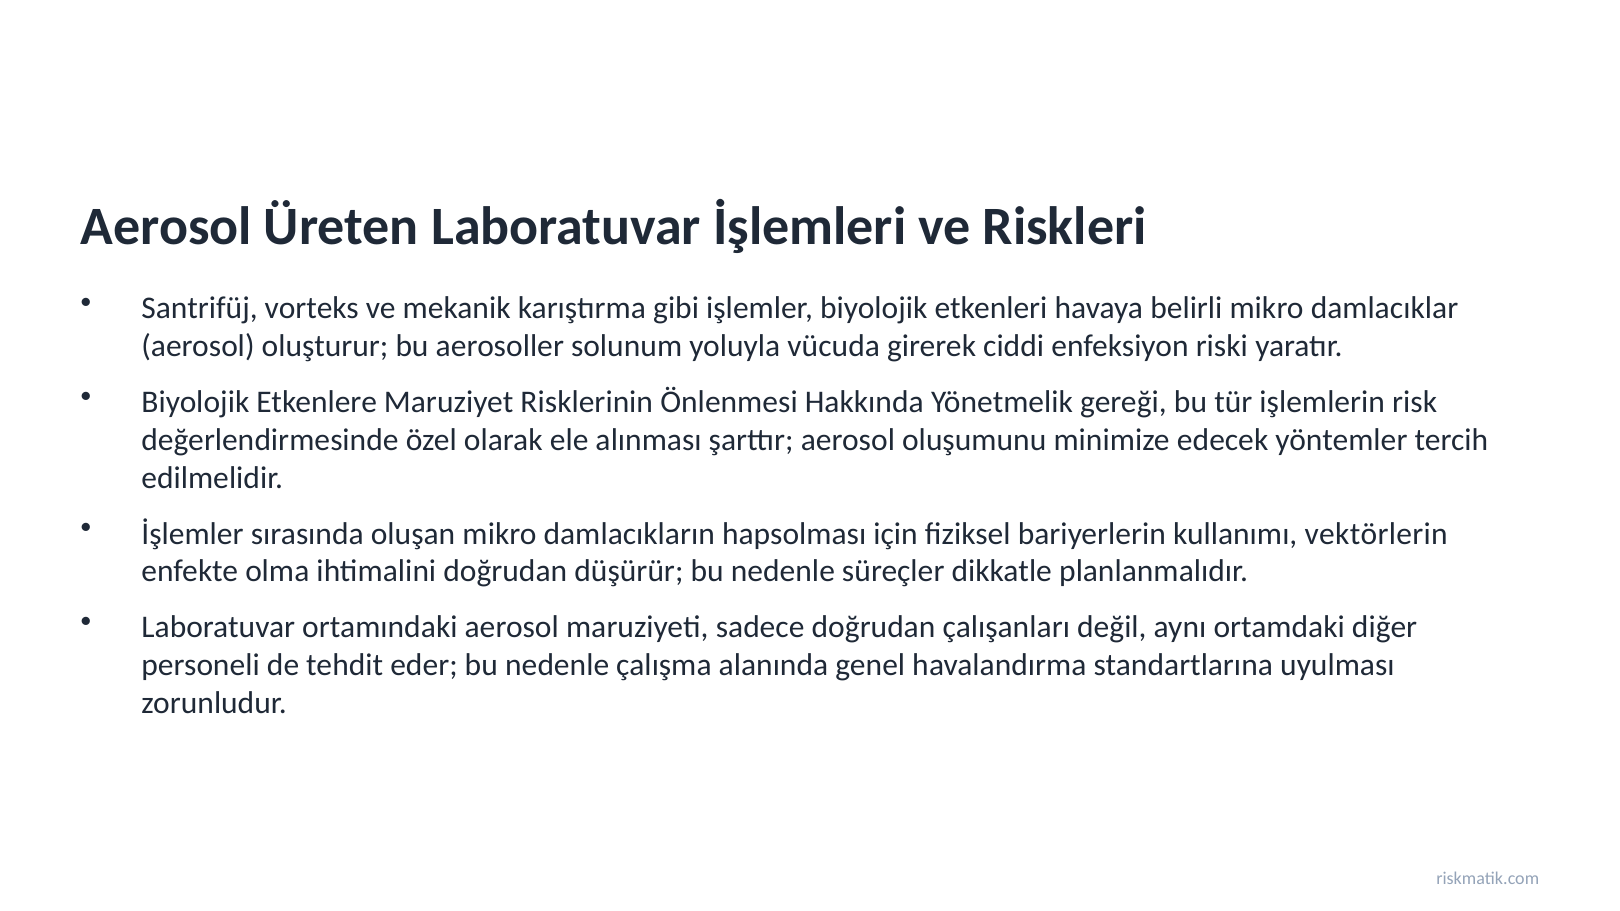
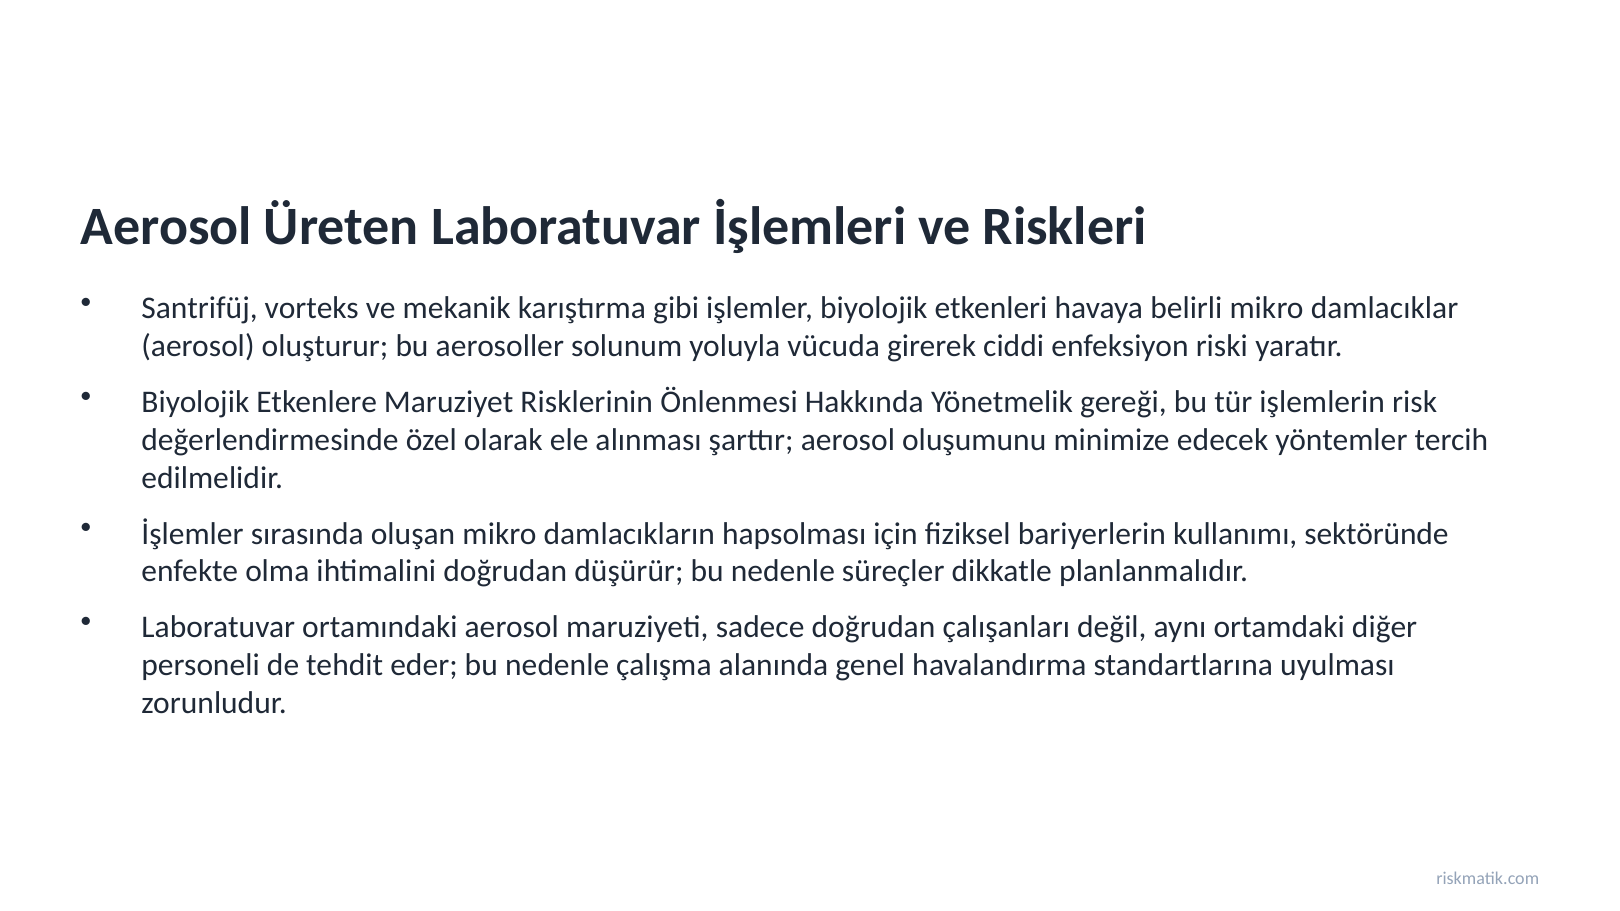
vektörlerin: vektörlerin -> sektöründe (1376, 534)
